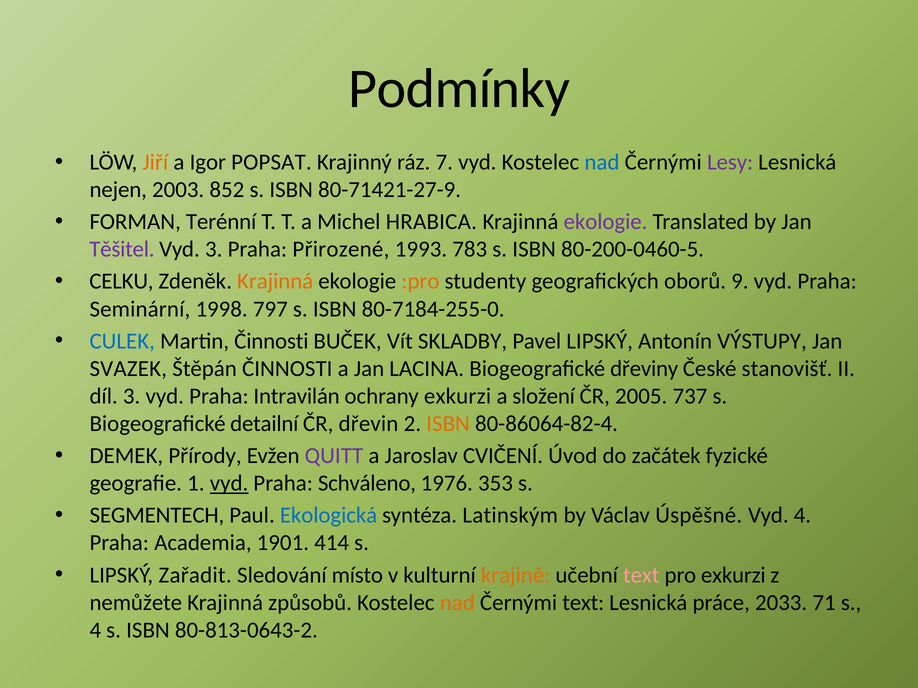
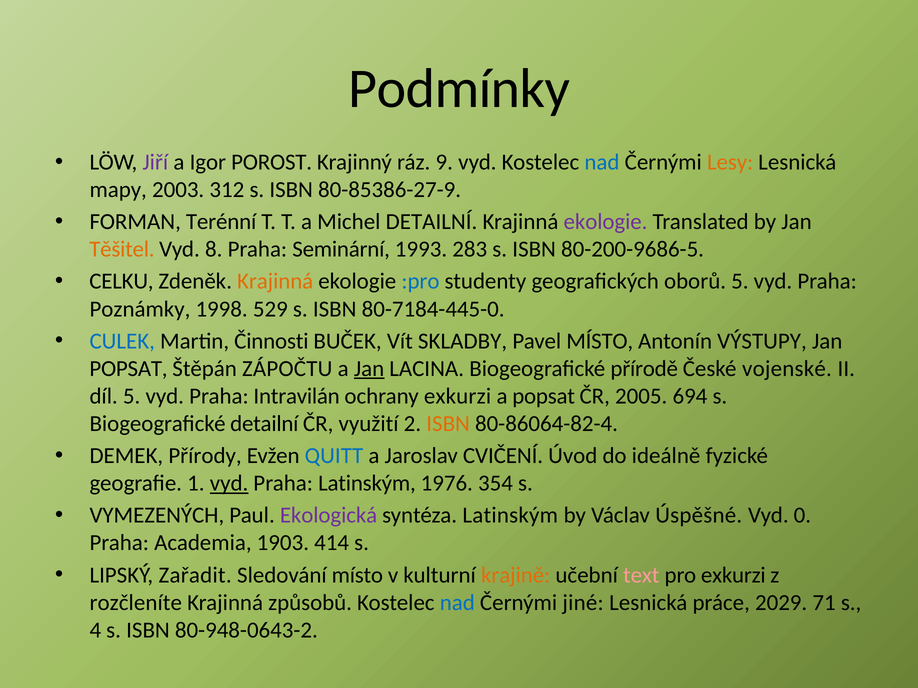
Jiří colour: orange -> purple (155, 162)
POPSAT: POPSAT -> POROST (272, 162)
7: 7 -> 9 (444, 162)
Lesy colour: purple -> orange (730, 162)
nejen: nejen -> mapy (118, 190)
852: 852 -> 312 (227, 190)
80-71421-27-9: 80-71421-27-9 -> 80-85386-27-9 (390, 190)
Michel HRABICA: HRABICA -> DETAILNÍ (431, 222)
Těšitel colour: purple -> orange (122, 250)
Vyd 3: 3 -> 8 (214, 250)
Přirozené: Přirozené -> Seminární (341, 250)
783: 783 -> 283 (470, 250)
80-200-0460-5: 80-200-0460-5 -> 80-200-9686-5 (633, 250)
:pro colour: orange -> blue (420, 282)
oborů 9: 9 -> 5 (740, 282)
Seminární: Seminární -> Poznámky (140, 309)
797: 797 -> 529 (270, 309)
80-7184-255-0: 80-7184-255-0 -> 80-7184-445-0 (433, 309)
Pavel LIPSKÝ: LIPSKÝ -> MÍSTO (600, 341)
SVAZEK: SVAZEK -> POPSAT (128, 369)
Štěpán ČINNOSTI: ČINNOSTI -> ZÁPOČTU (287, 369)
Jan underline: none -> present (369, 369)
dřeviny: dřeviny -> přírodě (644, 369)
stanovišť: stanovišť -> vojenské (787, 369)
díl 3: 3 -> 5 (132, 396)
a složení: složení -> popsat (544, 396)
737: 737 -> 694 (690, 396)
dřevin: dřevin -> využití (369, 424)
QUITT colour: purple -> blue (334, 456)
začátek: začátek -> ideálně (666, 456)
Praha Schváleno: Schváleno -> Latinským (367, 484)
353: 353 -> 354 (496, 484)
SEGMENTECH: SEGMENTECH -> VYMEZENÝCH (157, 516)
Ekologická colour: blue -> purple (329, 516)
Vyd 4: 4 -> 0 (802, 516)
1901: 1901 -> 1903 (283, 543)
nemůžete: nemůžete -> rozčleníte (136, 603)
nad colour: orange -> blue (457, 603)
Černými text: text -> jiné (583, 603)
2033: 2033 -> 2029 (781, 603)
80-813-0643-2: 80-813-0643-2 -> 80-948-0643-2 (246, 630)
